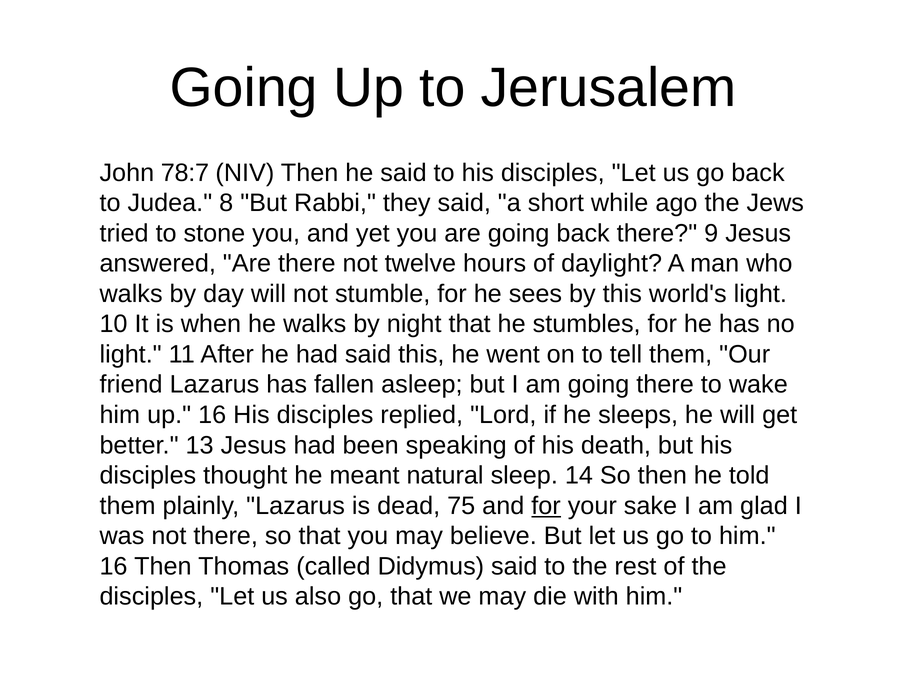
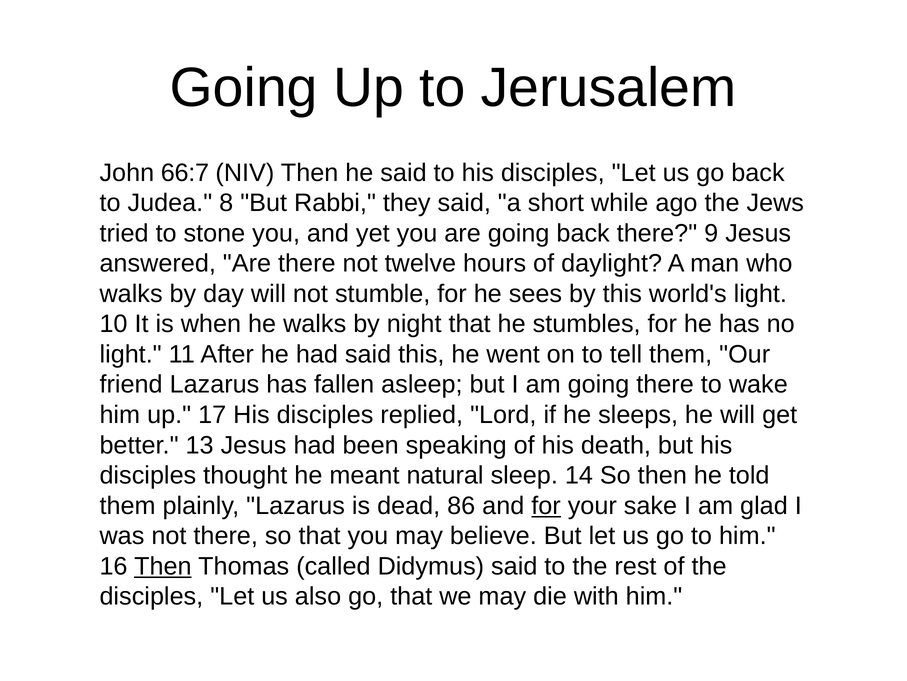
78:7: 78:7 -> 66:7 (185, 173)
up 16: 16 -> 17 (212, 414)
75: 75 -> 86 (461, 505)
Then underline: none -> present (163, 566)
